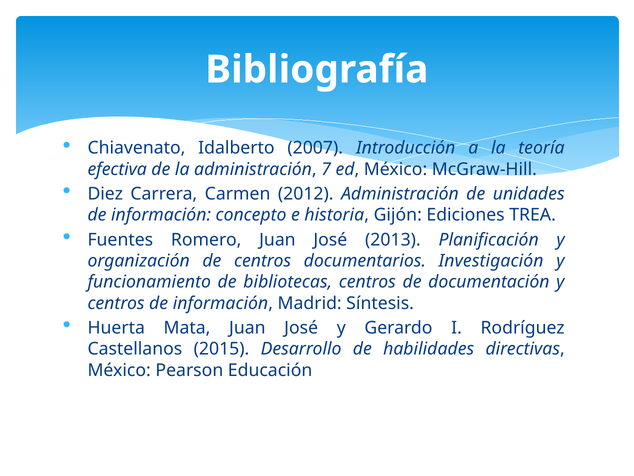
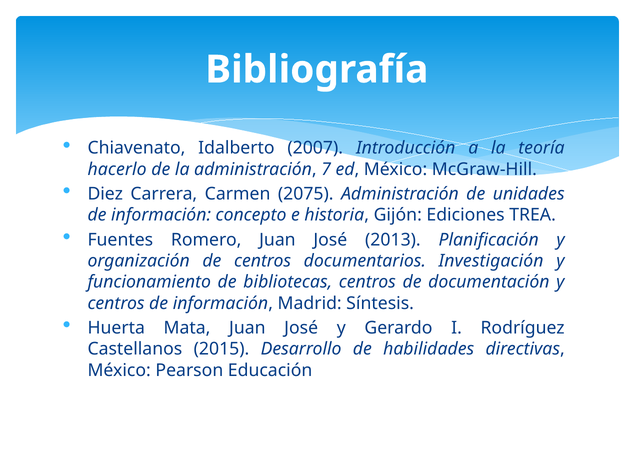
efectiva: efectiva -> hacerlo (117, 169)
2012: 2012 -> 2075 (306, 194)
